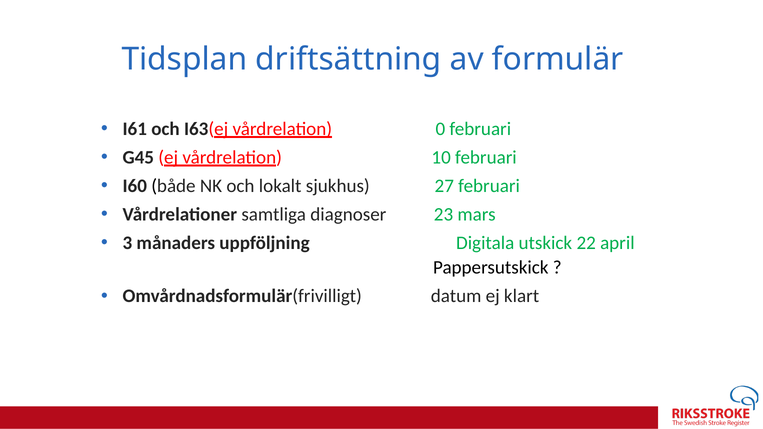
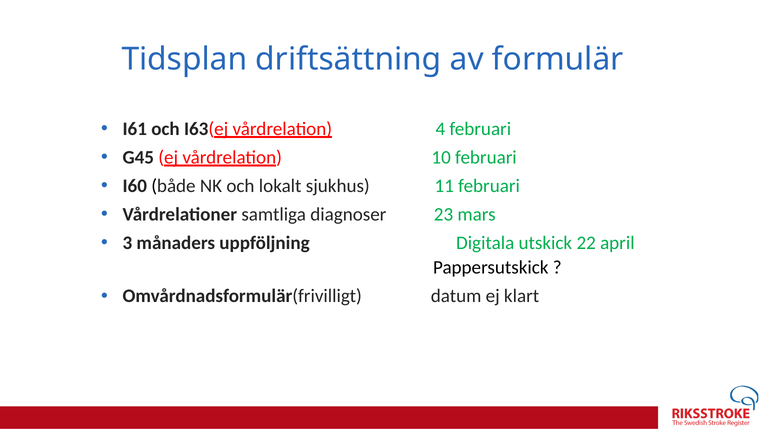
0: 0 -> 4 (440, 129)
27: 27 -> 11 (444, 186)
